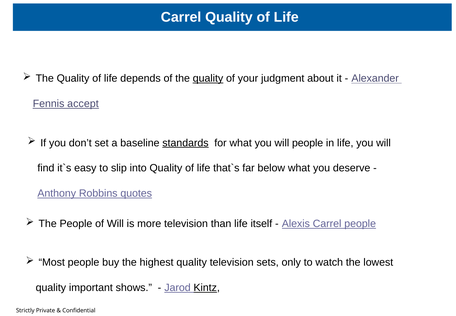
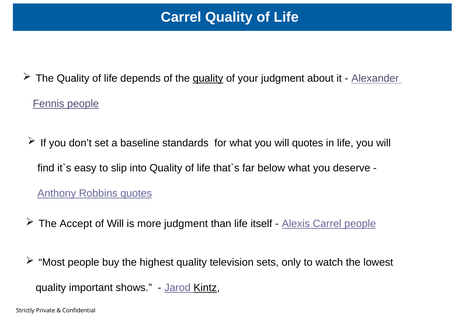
Fennis accept: accept -> people (83, 104)
standards underline: present -> none (185, 143)
will people: people -> quotes (308, 143)
The People: People -> Accept (76, 223)
more television: television -> judgment (186, 223)
